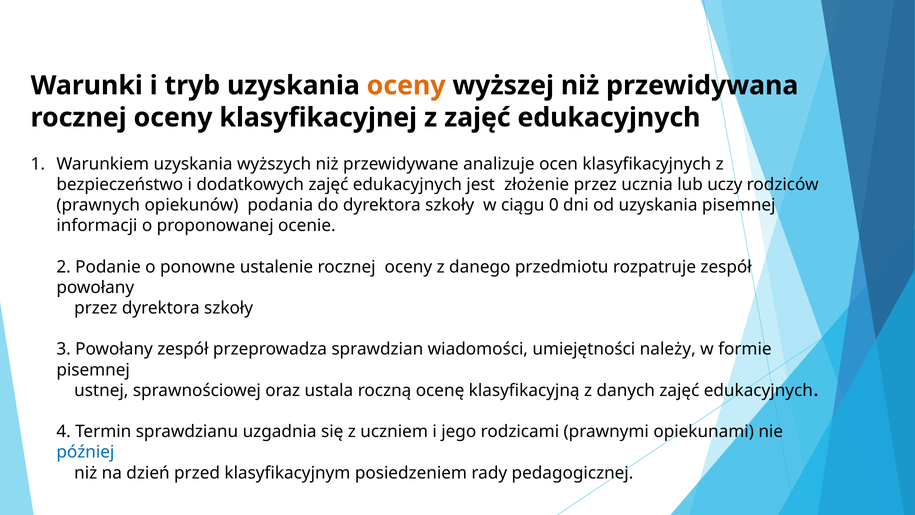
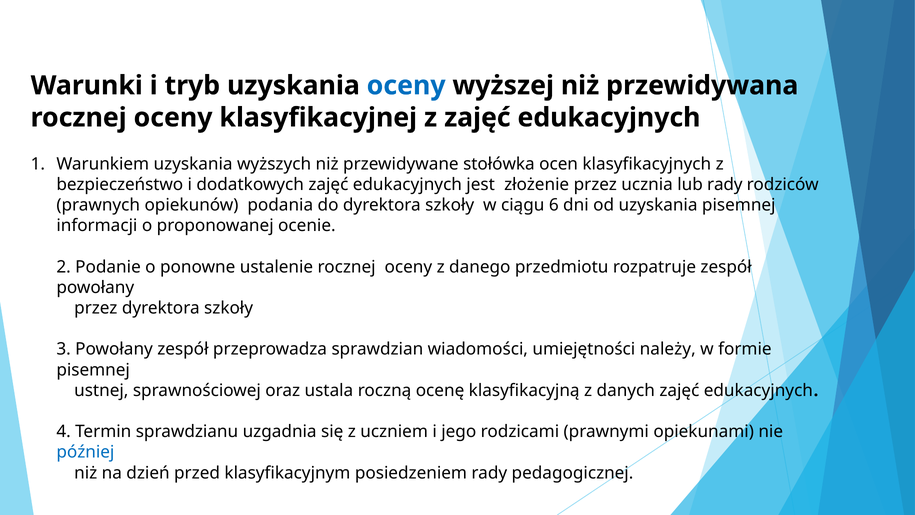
oceny colour: orange -> blue (406, 85)
analizuje: analizuje -> stołówka (499, 164)
lub uczy: uczy -> rady (725, 184)
0: 0 -> 6 (554, 205)
